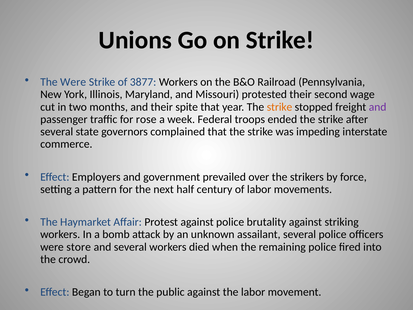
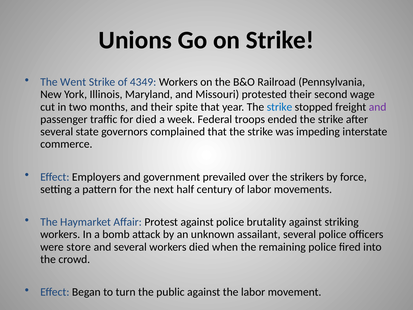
The Were: Were -> Went (73, 82)
3877: 3877 -> 4349 (143, 82)
strike colour: orange -> blue (279, 107)
for rose: rose -> died (146, 119)
